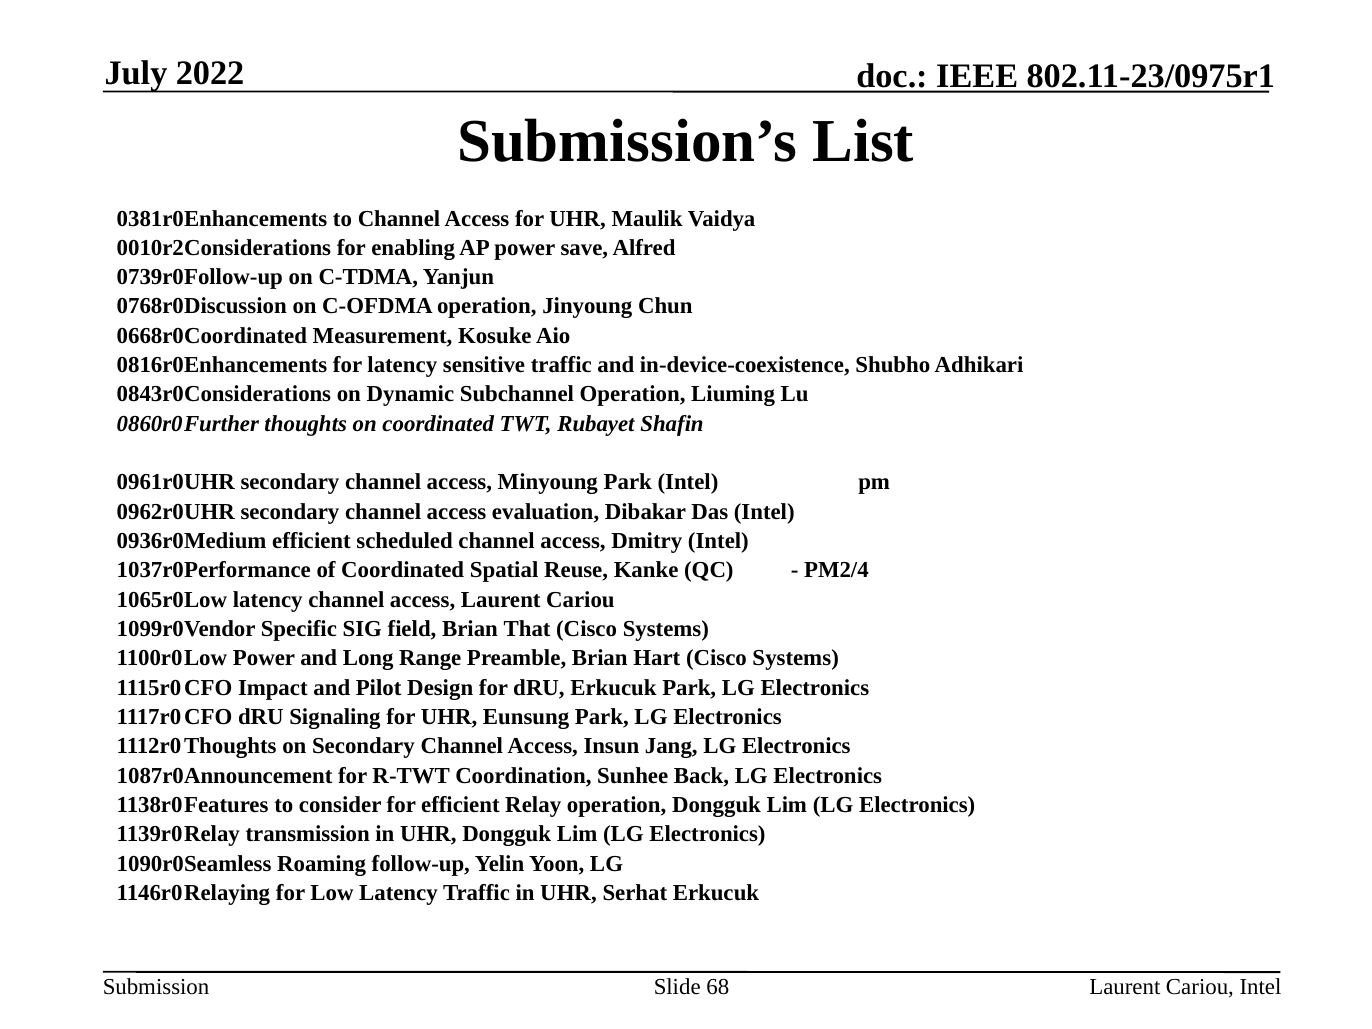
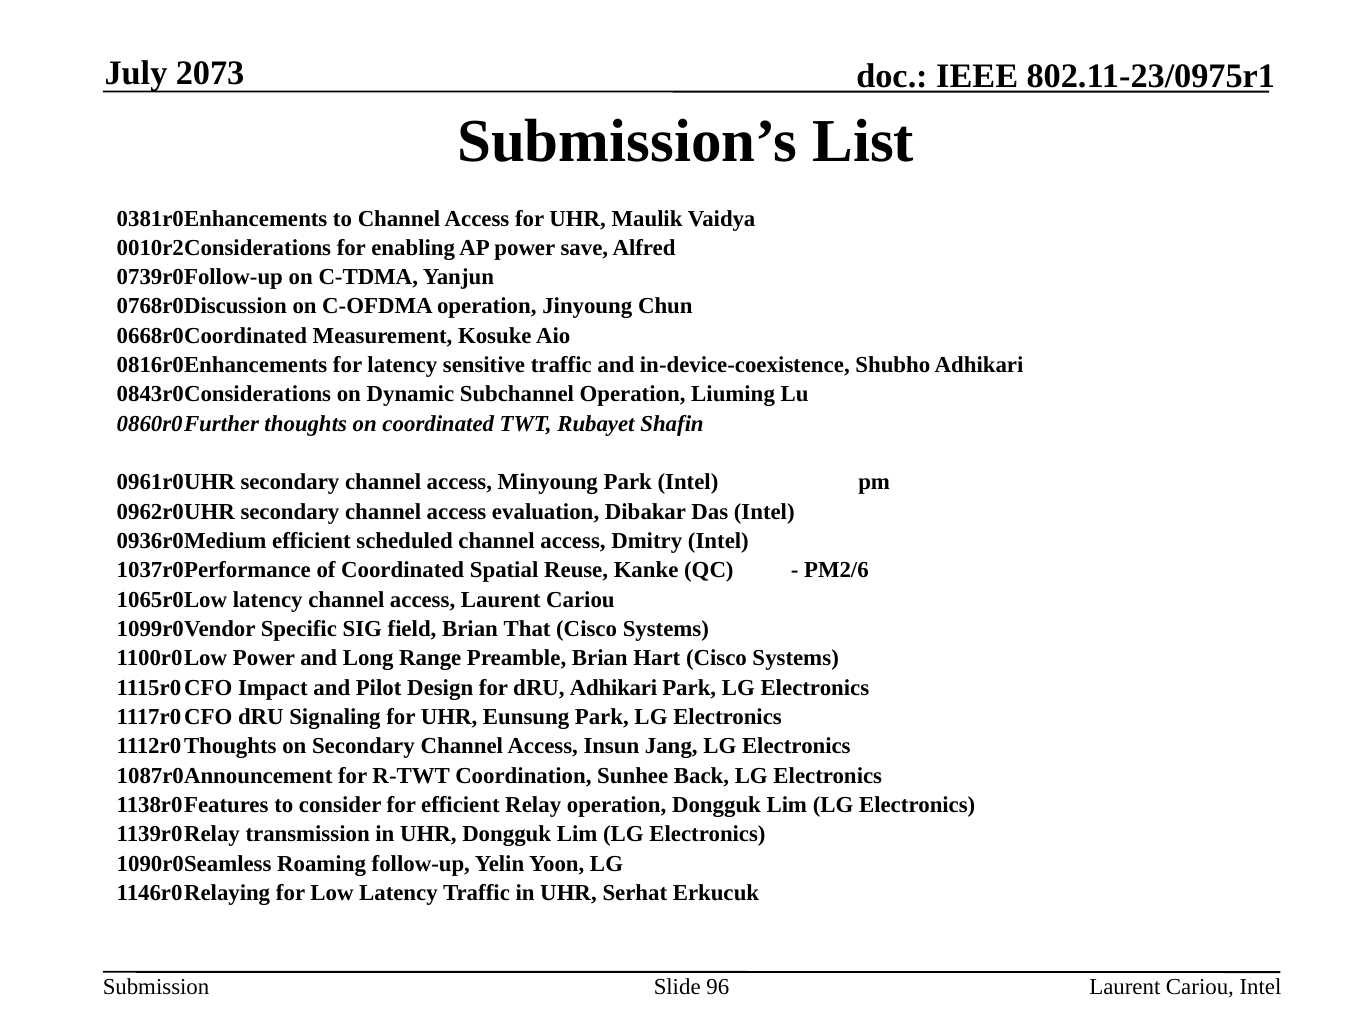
2022: 2022 -> 2073 (210, 73)
PM2/4: PM2/4 -> PM2/6 (836, 570)
dRU Erkucuk: Erkucuk -> Adhikari (614, 688)
68: 68 -> 96 (718, 987)
